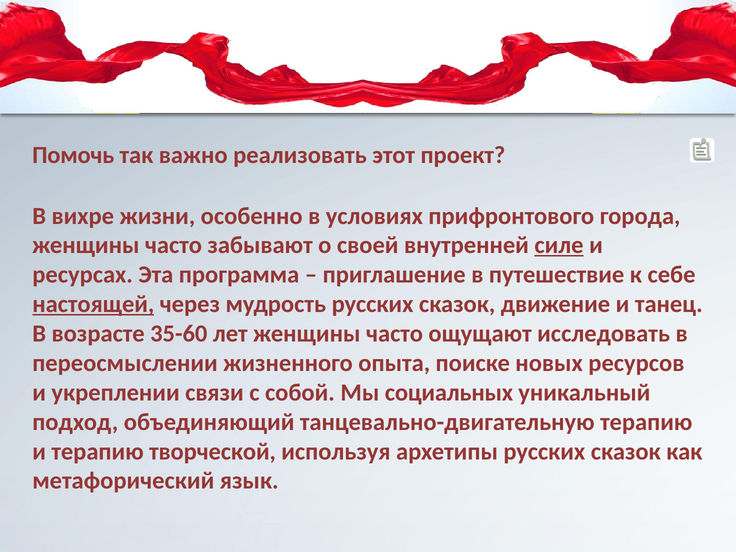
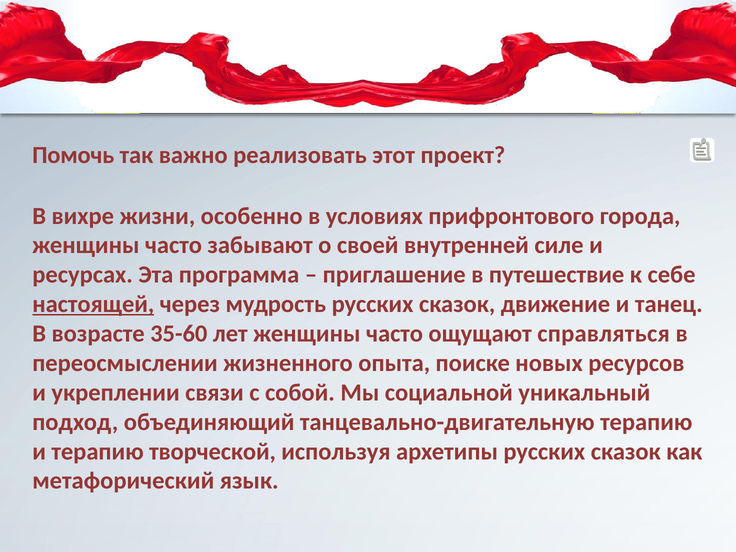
силе underline: present -> none (559, 245)
исследовать: исследовать -> справляться (603, 334)
социальных: социальных -> социальной (449, 393)
